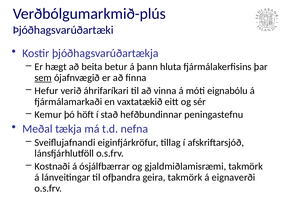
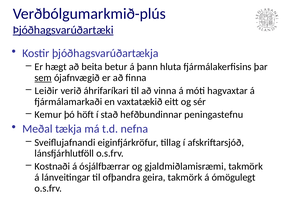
Þjóðhagsvarúðartæki underline: none -> present (63, 30)
Hefur: Hefur -> Leiðir (46, 91)
eignabólu: eignabólu -> hagvaxtar (228, 91)
eignaverði: eignaverði -> ómögulegt (234, 178)
